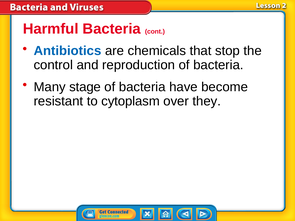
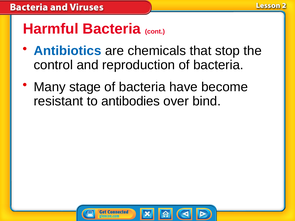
cytoplasm: cytoplasm -> antibodies (131, 101)
they: they -> bind (207, 101)
